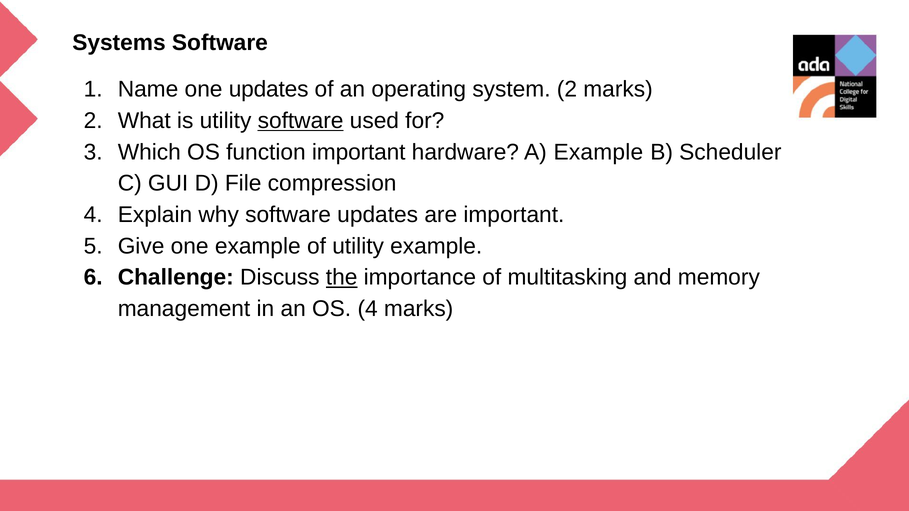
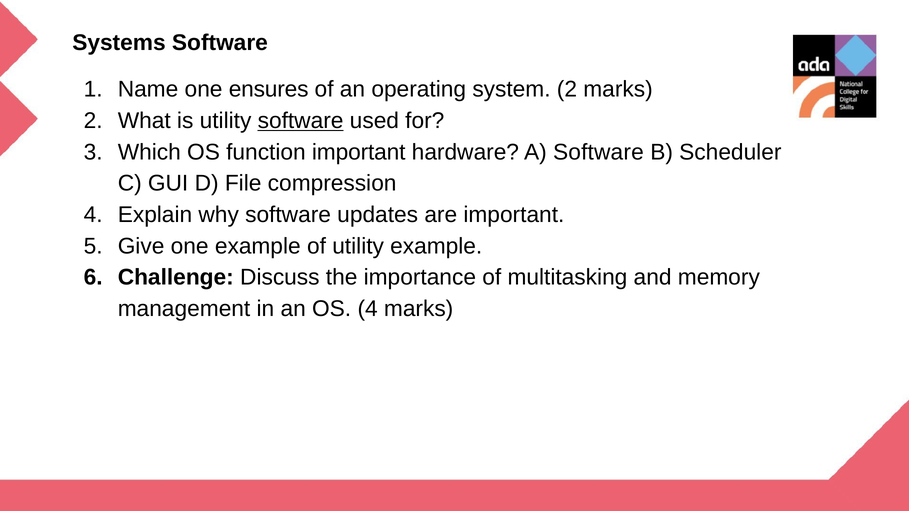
one updates: updates -> ensures (269, 89)
A Example: Example -> Software (598, 152)
the underline: present -> none (342, 278)
